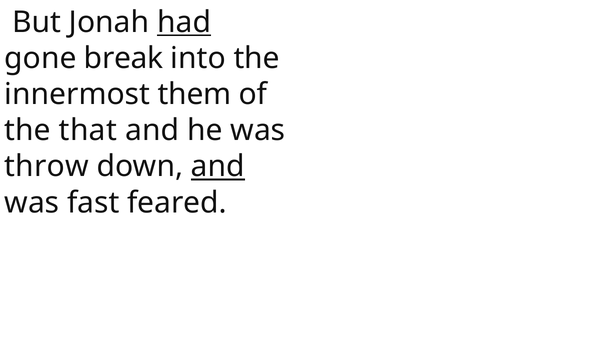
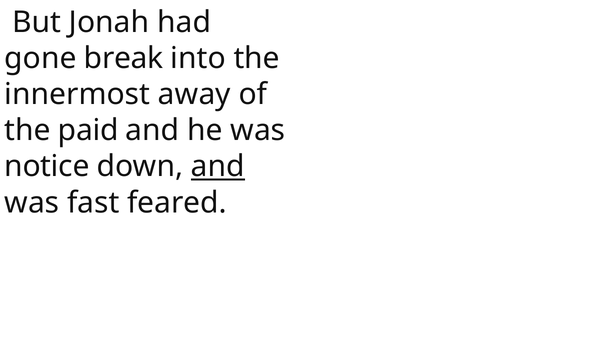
had underline: present -> none (184, 22)
them: them -> away (194, 94)
that: that -> paid (88, 131)
throw: throw -> notice (47, 167)
